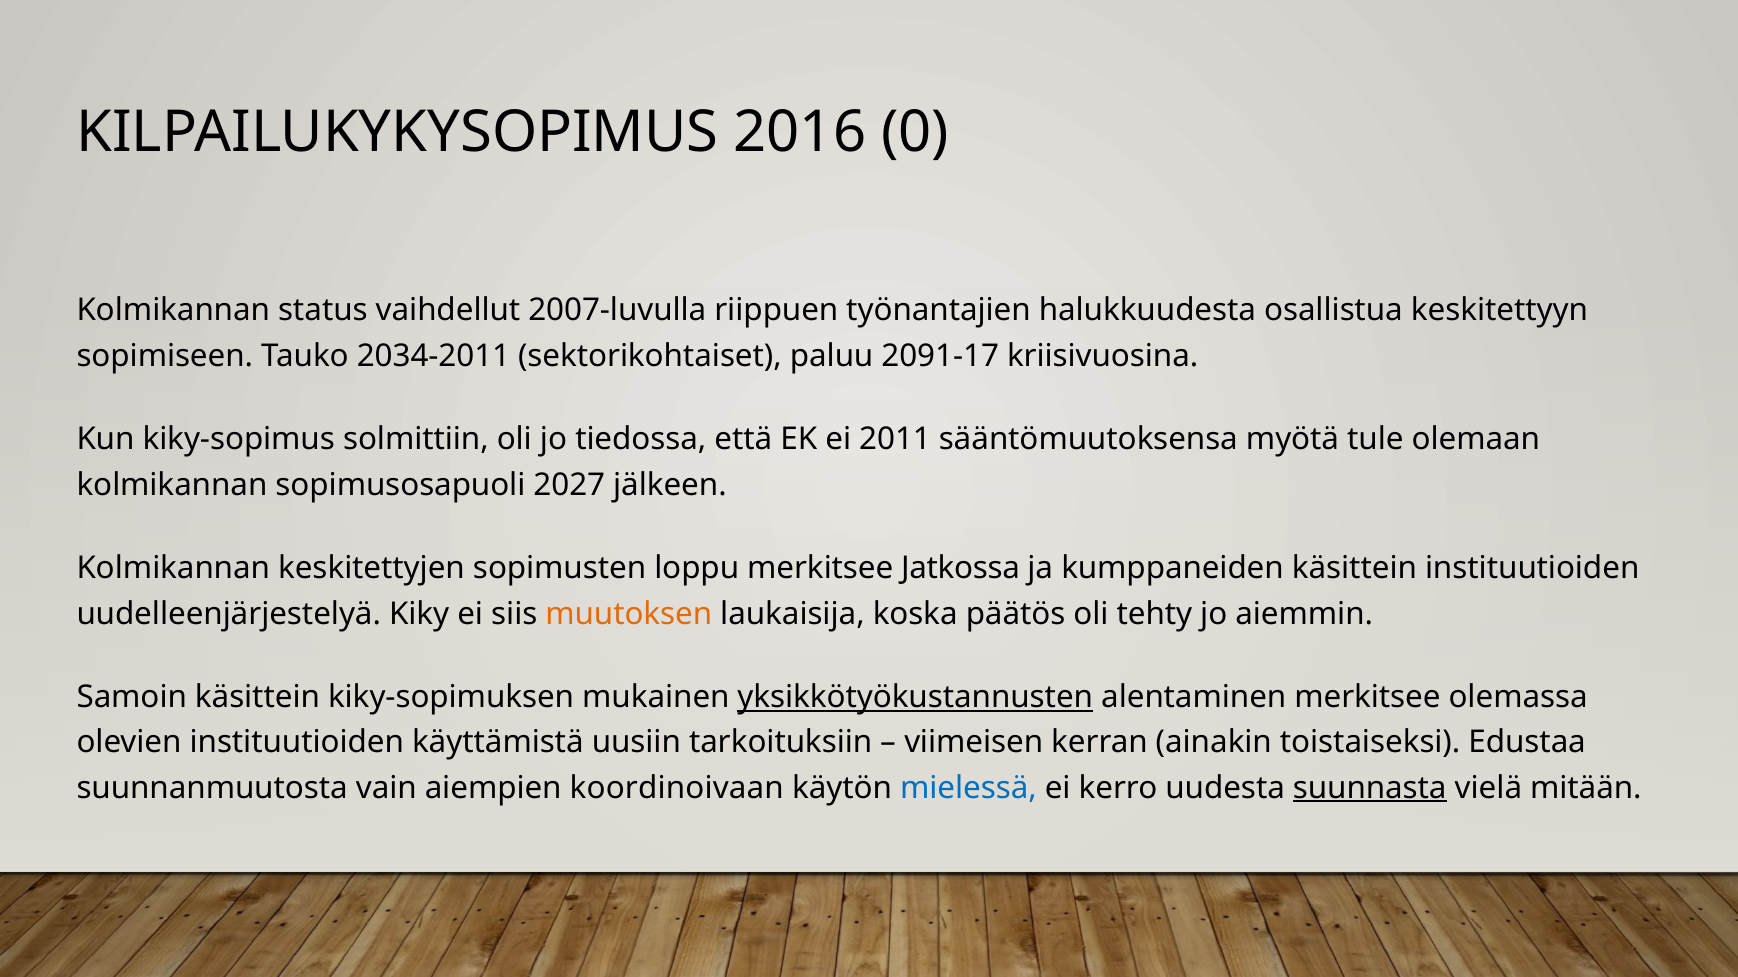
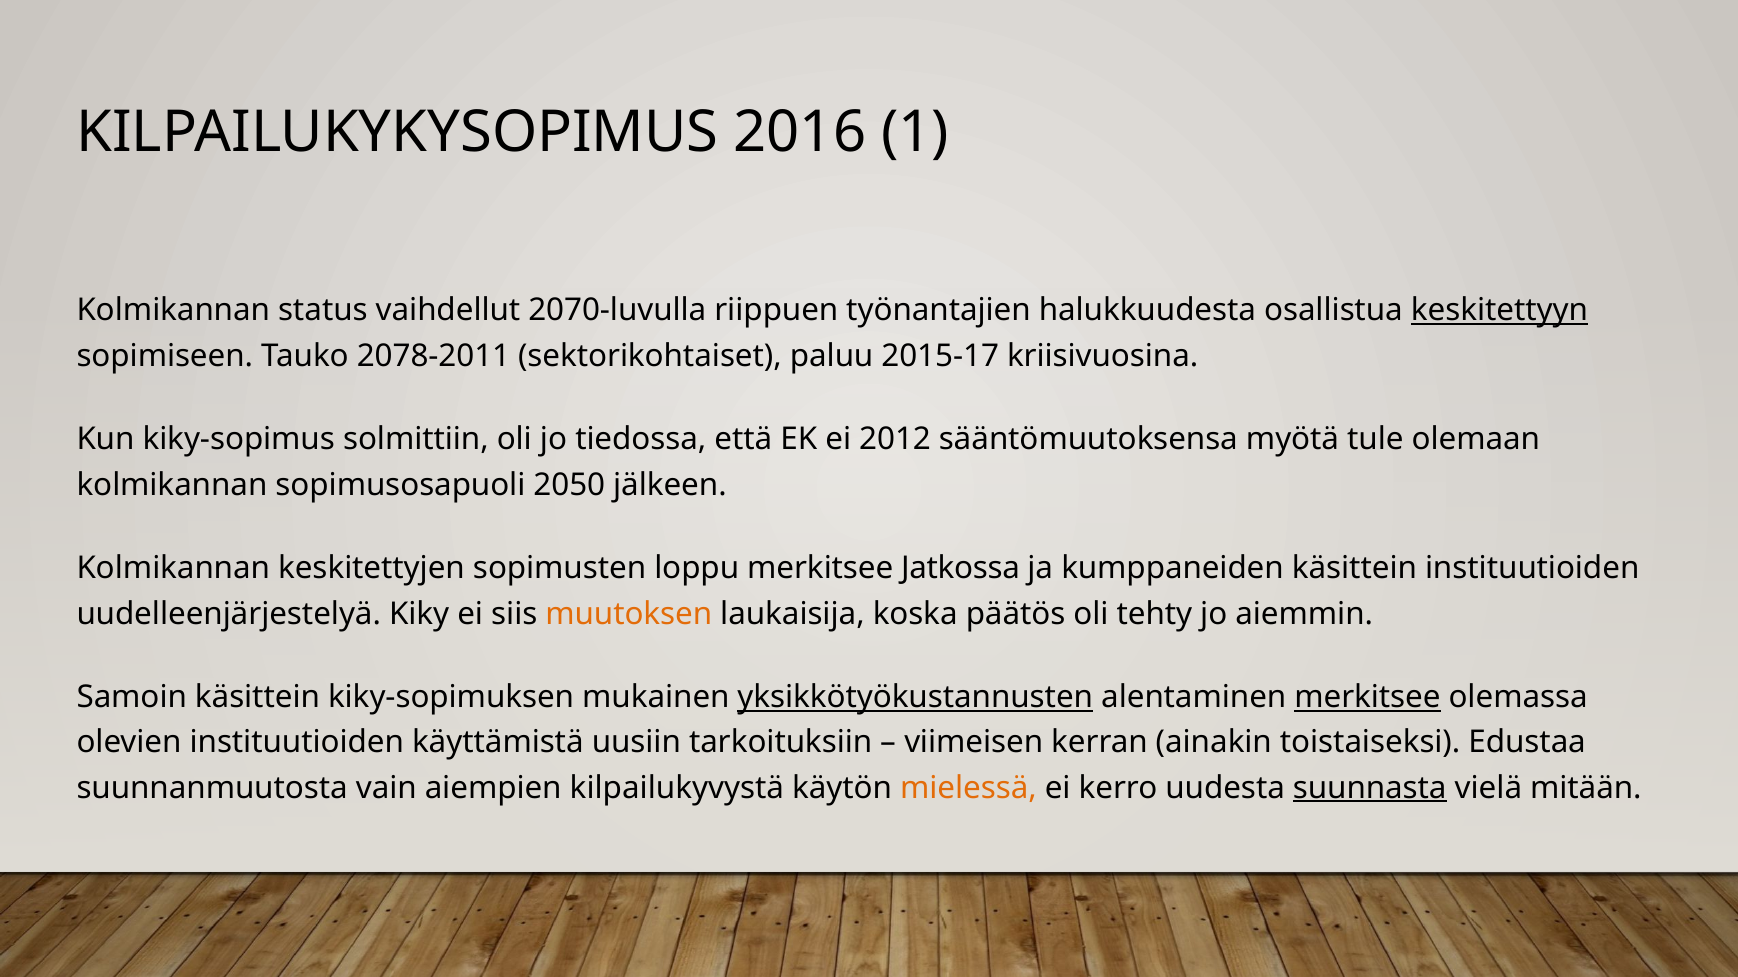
0: 0 -> 1 (915, 133)
2007-luvulla: 2007-luvulla -> 2070-luvulla (617, 311)
keskitettyyn underline: none -> present (1500, 311)
2034-2011: 2034-2011 -> 2078-2011 (433, 356)
2091-17: 2091-17 -> 2015-17 (940, 356)
2011: 2011 -> 2012 (895, 440)
2027: 2027 -> 2050 (569, 485)
merkitsee underline: none -> present (1367, 698)
koordinoivaan: koordinoivaan -> kilpailukyvystä (677, 788)
mielessä colour: blue -> orange (968, 788)
